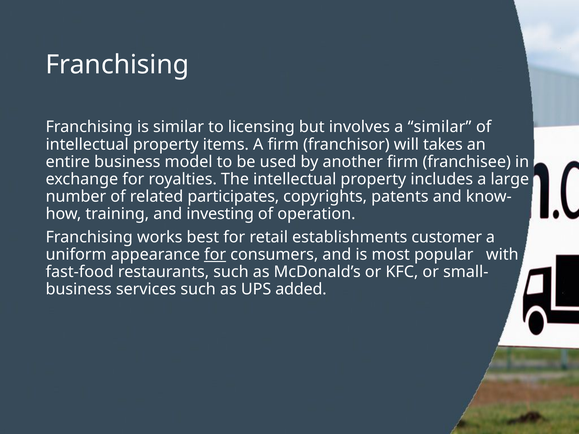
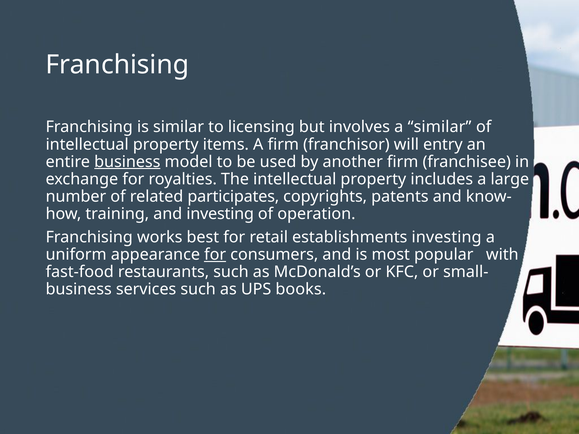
takes: takes -> entry (443, 144)
business underline: none -> present (127, 162)
establishments customer: customer -> investing (447, 237)
added: added -> books (301, 289)
